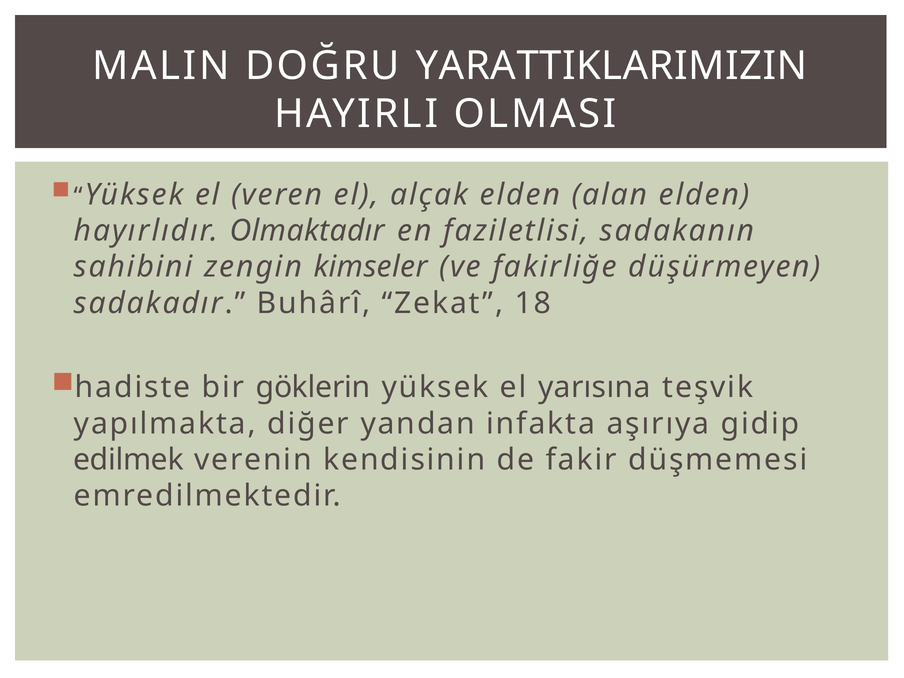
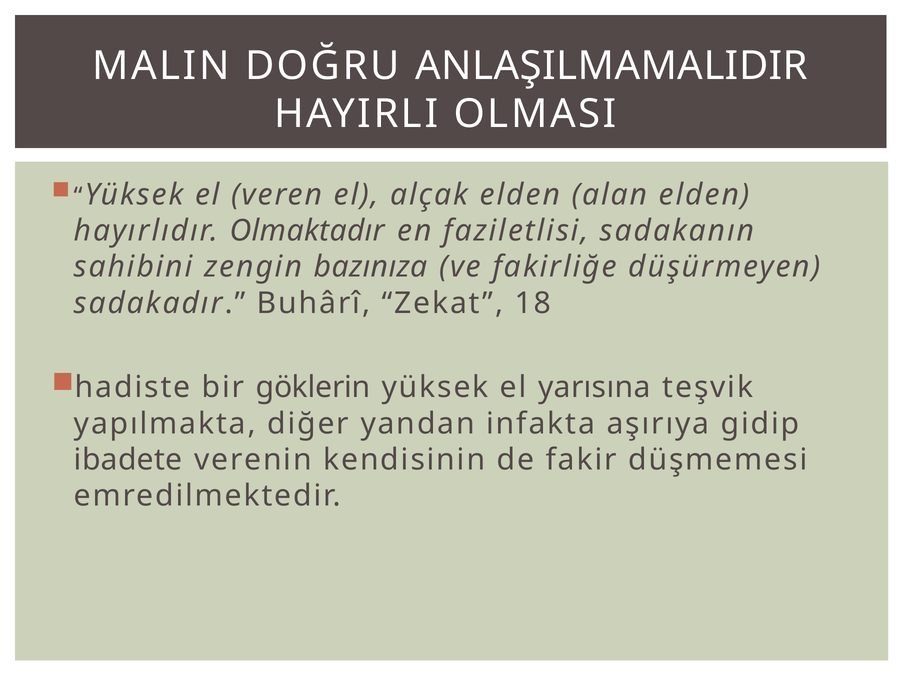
YARATTIKLARIMIZIN: YARATTIKLARIMIZIN -> ANLAŞILMAMALIDIR (611, 66)
kimseler: kimseler -> bazınıza (371, 267)
edilmek: edilmek -> ibadete (128, 460)
